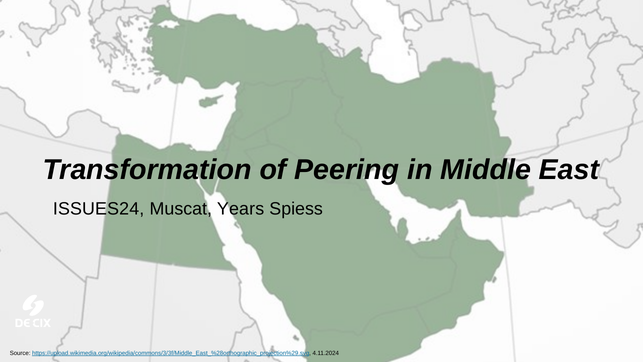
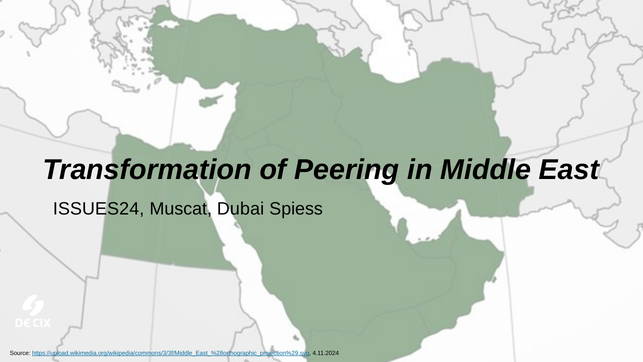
Years: Years -> Dubai (241, 209)
